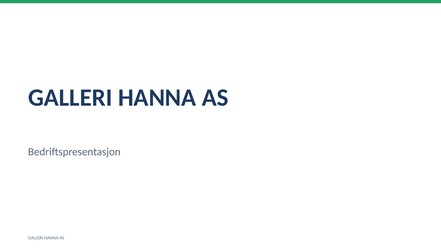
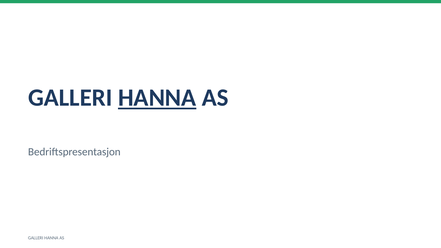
HANNA underline: none -> present (157, 98)
